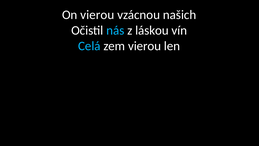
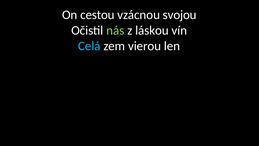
On vierou: vierou -> cestou (97, 15)
našich: našich -> svojou (180, 15)
nás colour: light blue -> light green (115, 30)
